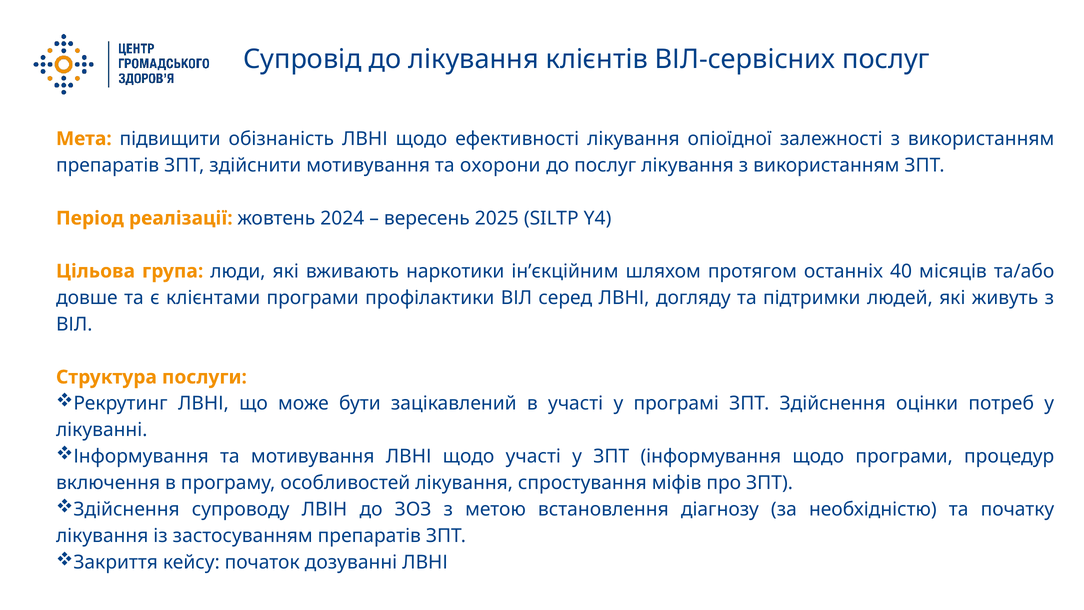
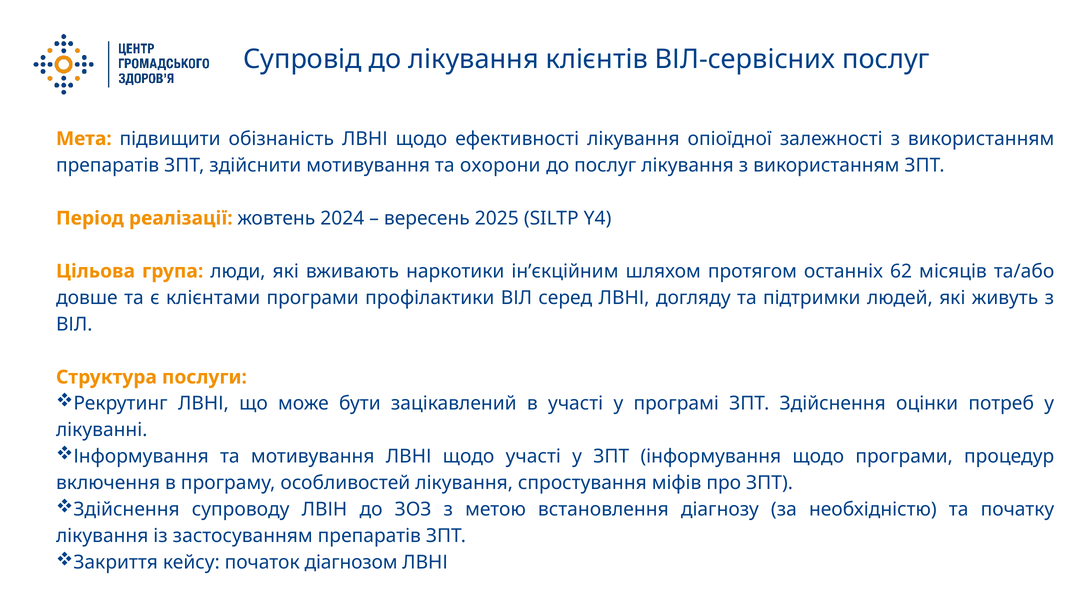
40: 40 -> 62 (901, 271)
дозуванні: дозуванні -> діагнозом (351, 562)
